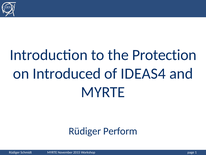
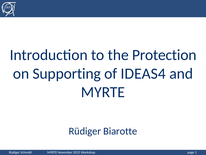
Introduced: Introduced -> Supporting (67, 73)
Perform: Perform -> Biarotte (120, 131)
